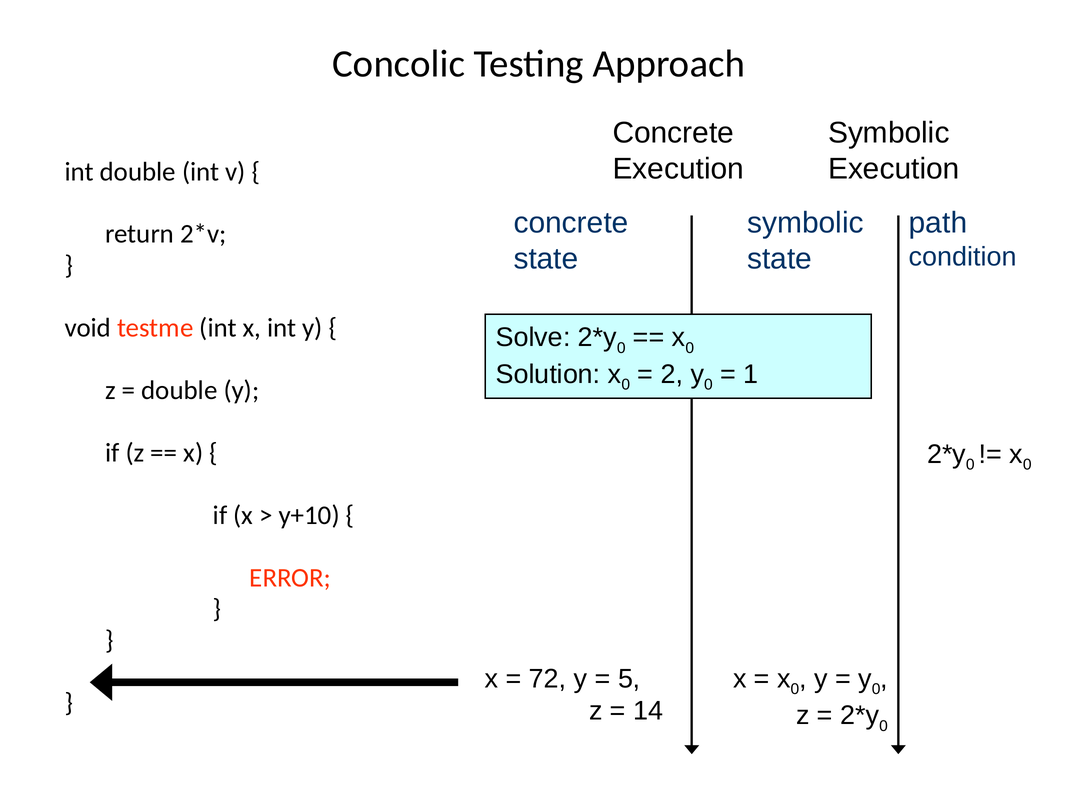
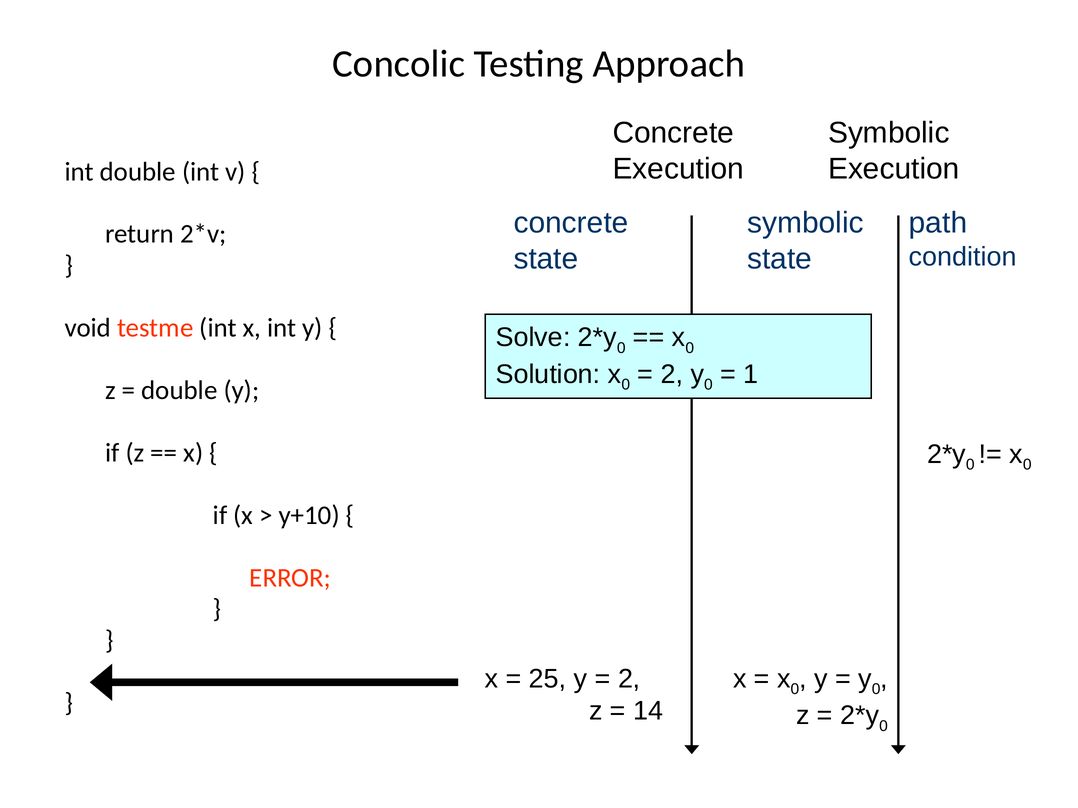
72: 72 -> 25 (548, 679)
5: 5 -> 2 (629, 679)
